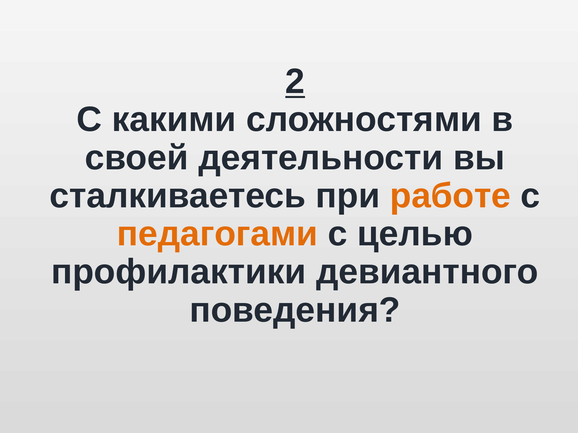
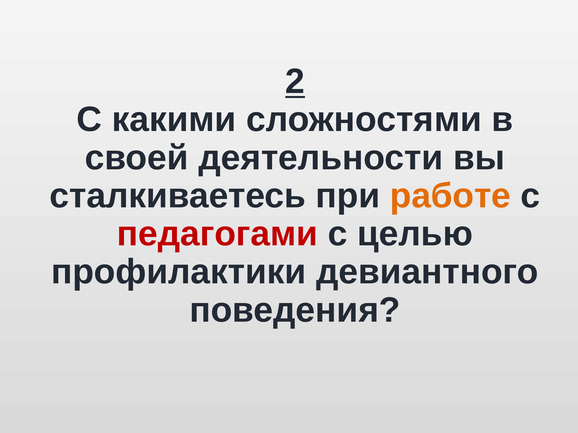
педагогами colour: orange -> red (217, 234)
